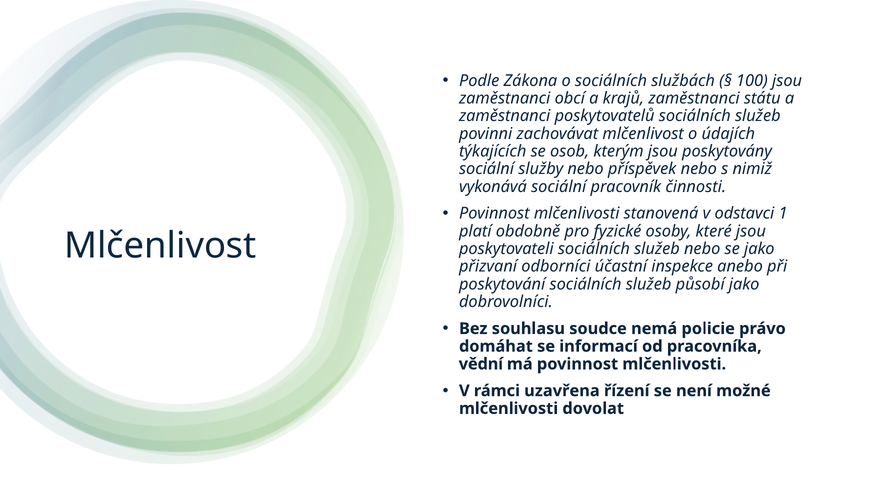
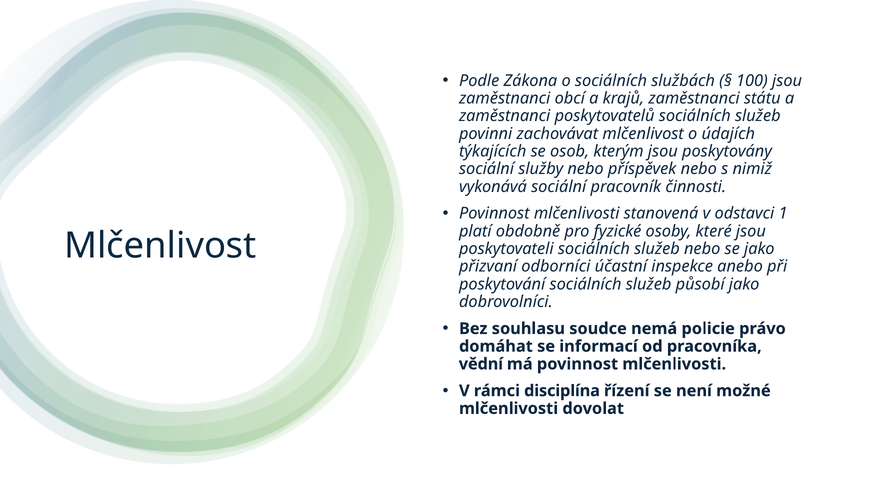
uzavřena: uzavřena -> disciplína (562, 391)
